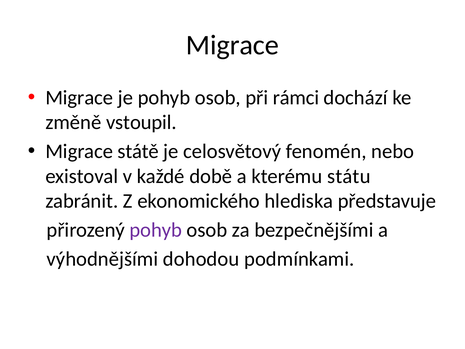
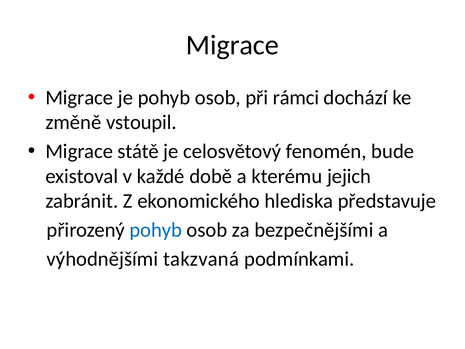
nebo: nebo -> bude (393, 151)
státu: státu -> jejich (349, 176)
pohyb colour: purple -> blue (156, 230)
dohodou: dohodou -> takzvaná (201, 259)
